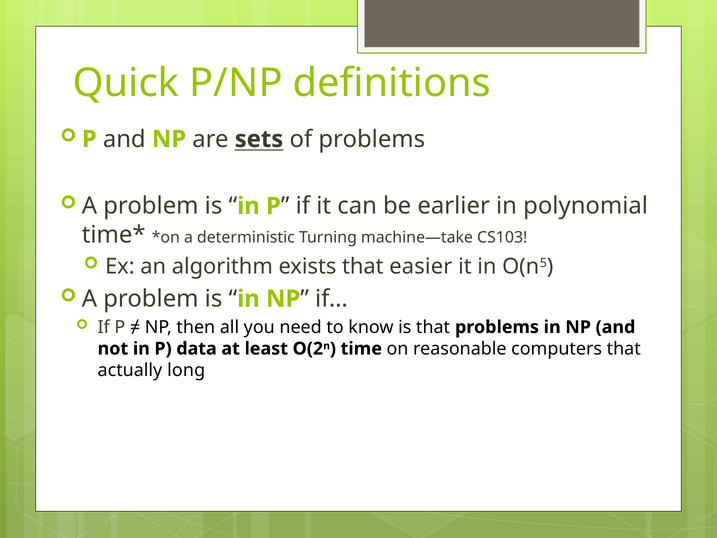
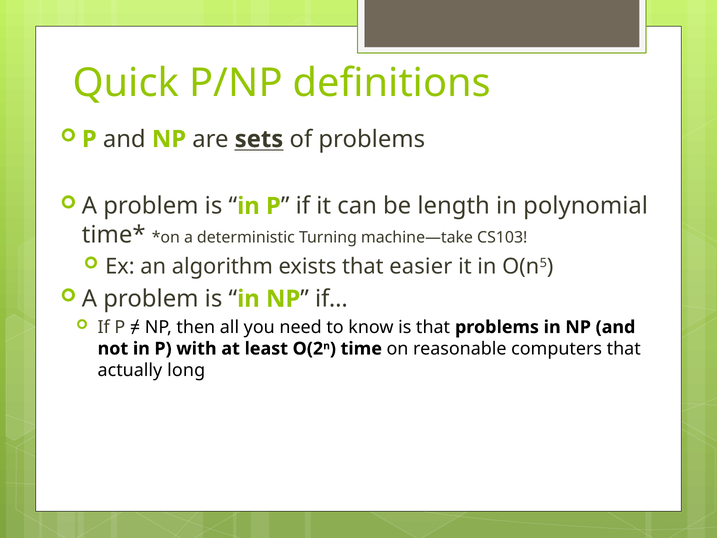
earlier: earlier -> length (454, 206)
data: data -> with (196, 349)
